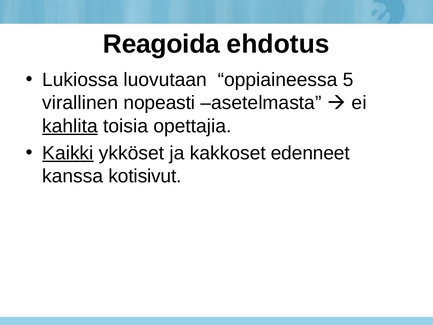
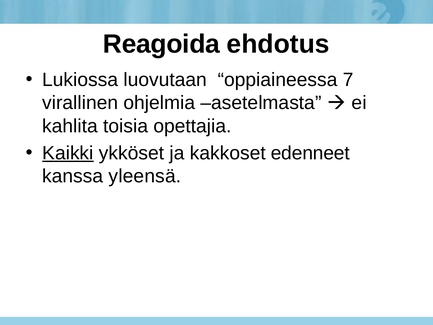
5: 5 -> 7 (348, 80)
nopeasti: nopeasti -> ohjelmia (159, 103)
kahlita underline: present -> none (70, 126)
kotisivut: kotisivut -> yleensä (145, 176)
